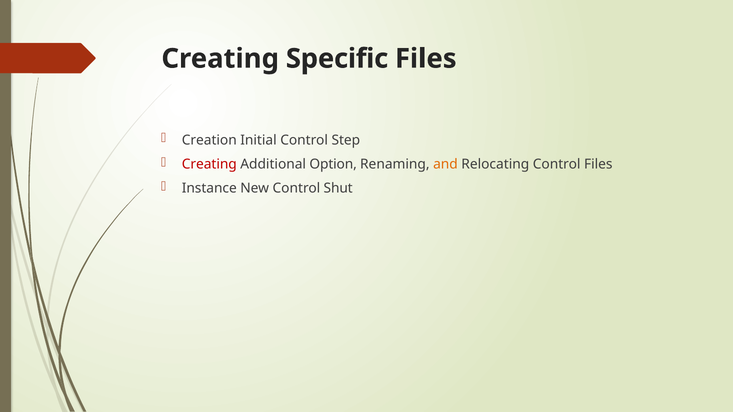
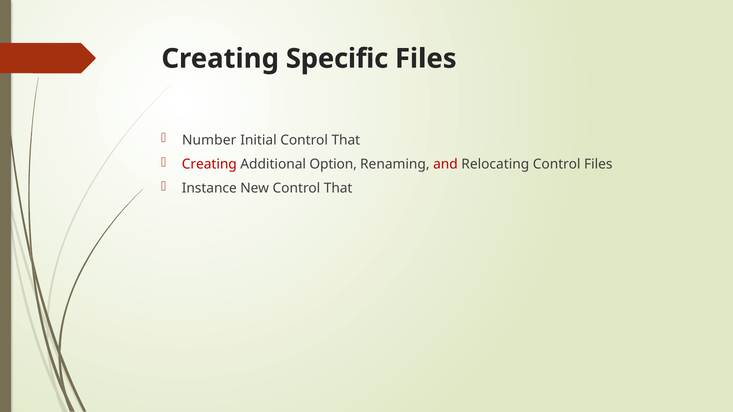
Creation: Creation -> Number (209, 140)
Initial Control Step: Step -> That (346, 140)
and colour: orange -> red (445, 164)
New Control Shut: Shut -> That (338, 189)
